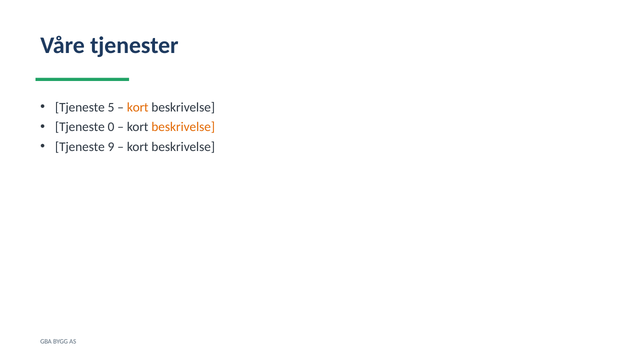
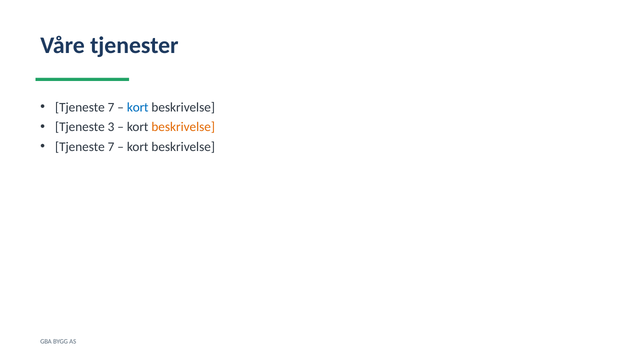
5: 5 -> 7 (111, 107)
kort colour: orange -> blue (138, 107)
0: 0 -> 3 (111, 127)
9: 9 -> 7 (111, 147)
